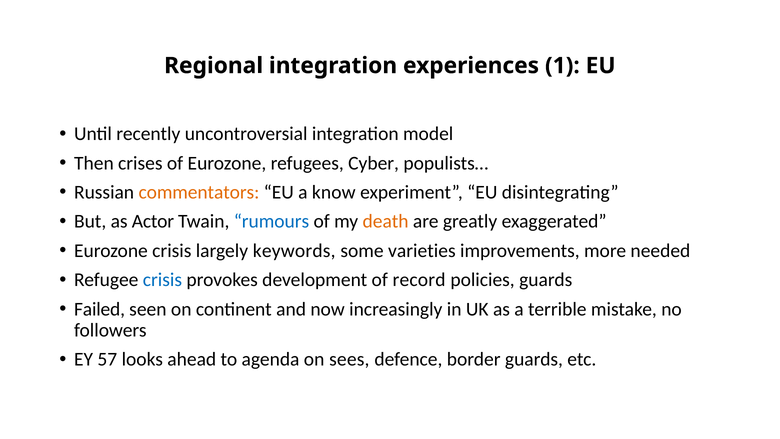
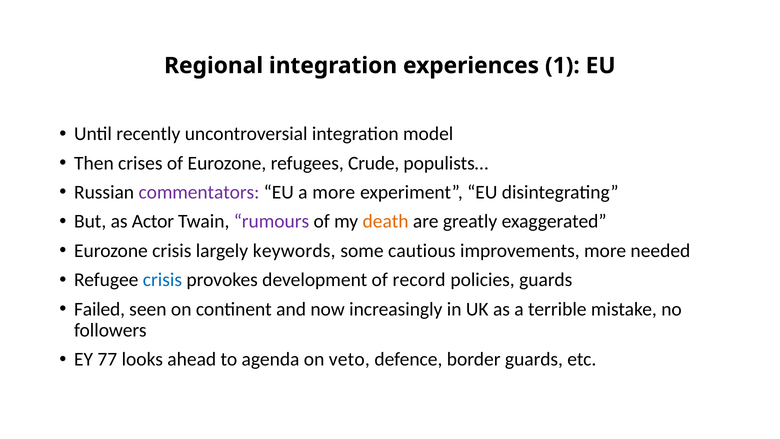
Cyber: Cyber -> Crude (374, 163)
commentators colour: orange -> purple (199, 192)
a know: know -> more (334, 192)
rumours colour: blue -> purple (271, 221)
varieties: varieties -> cautious (422, 251)
57: 57 -> 77 (107, 359)
sees: sees -> veto (349, 359)
